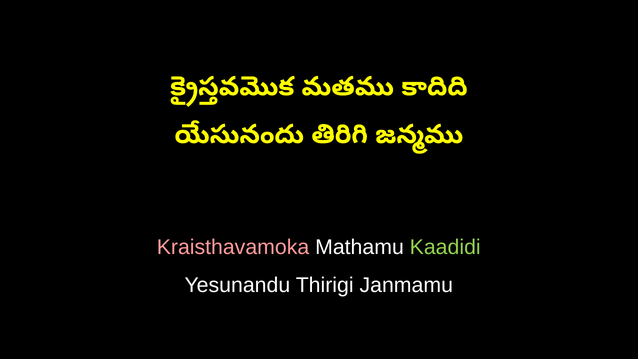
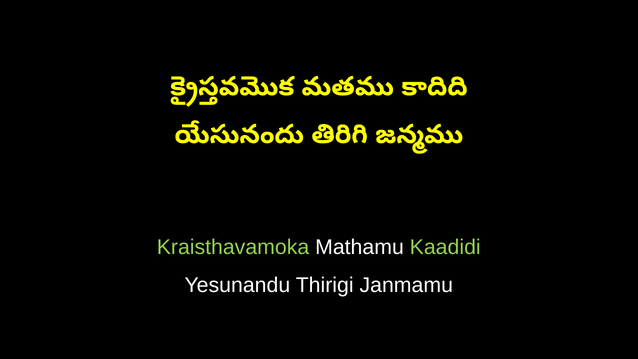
Kraisthavamoka colour: pink -> light green (233, 247)
